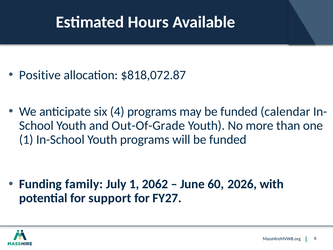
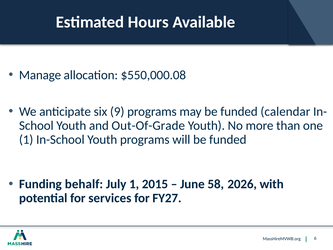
Positive: Positive -> Manage (40, 75)
$818,072.87: $818,072.87 -> $550,000.08 (153, 75)
4: 4 -> 9 (117, 111)
family: family -> behalf (84, 184)
2062: 2062 -> 2015 (155, 184)
60: 60 -> 58 (216, 184)
support: support -> services (110, 198)
